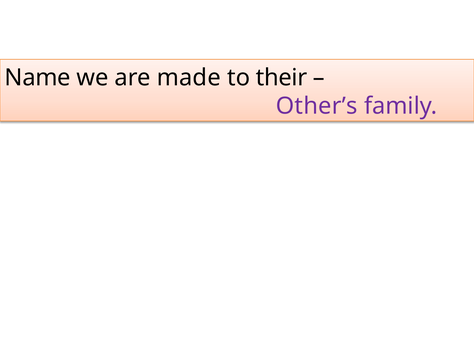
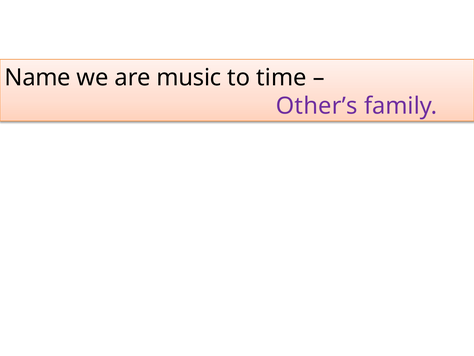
made: made -> music (189, 77)
their: their -> time (281, 77)
